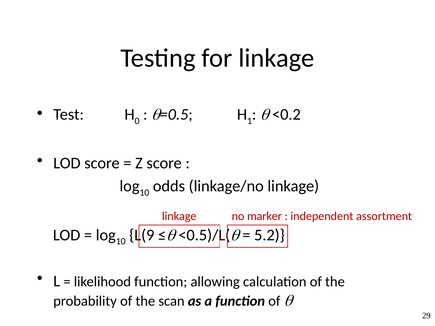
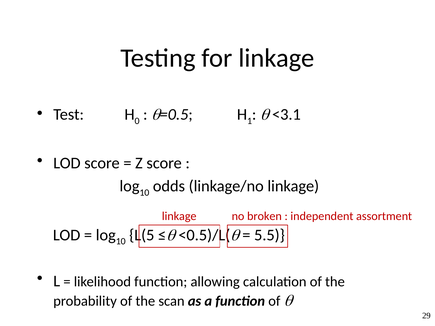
<0.2: <0.2 -> <3.1 (286, 115)
marker: marker -> broken (264, 216)
L(9: L(9 -> L(5 (142, 235)
5.2: 5.2 -> 5.5 (269, 235)
